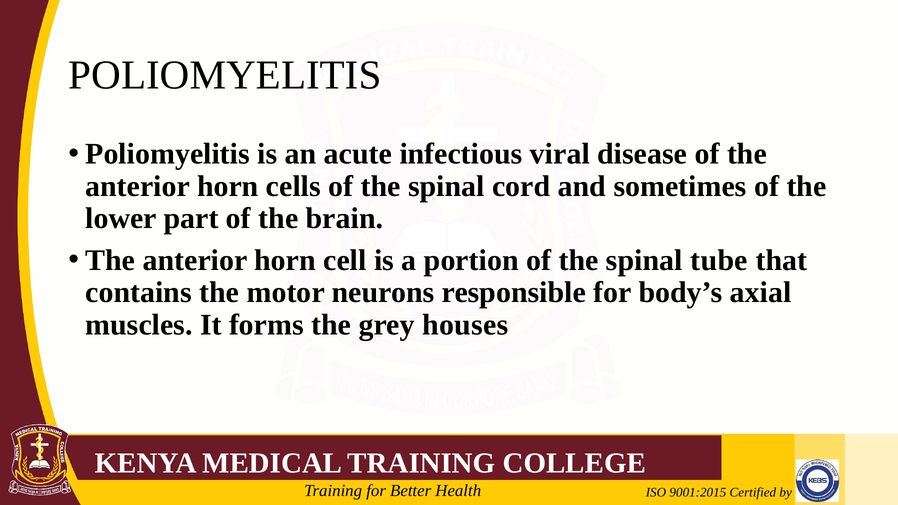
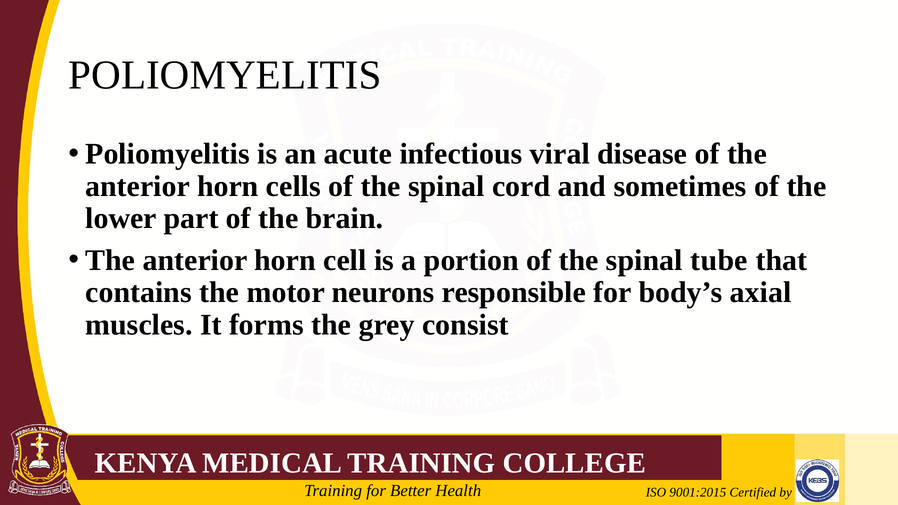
houses: houses -> consist (465, 325)
